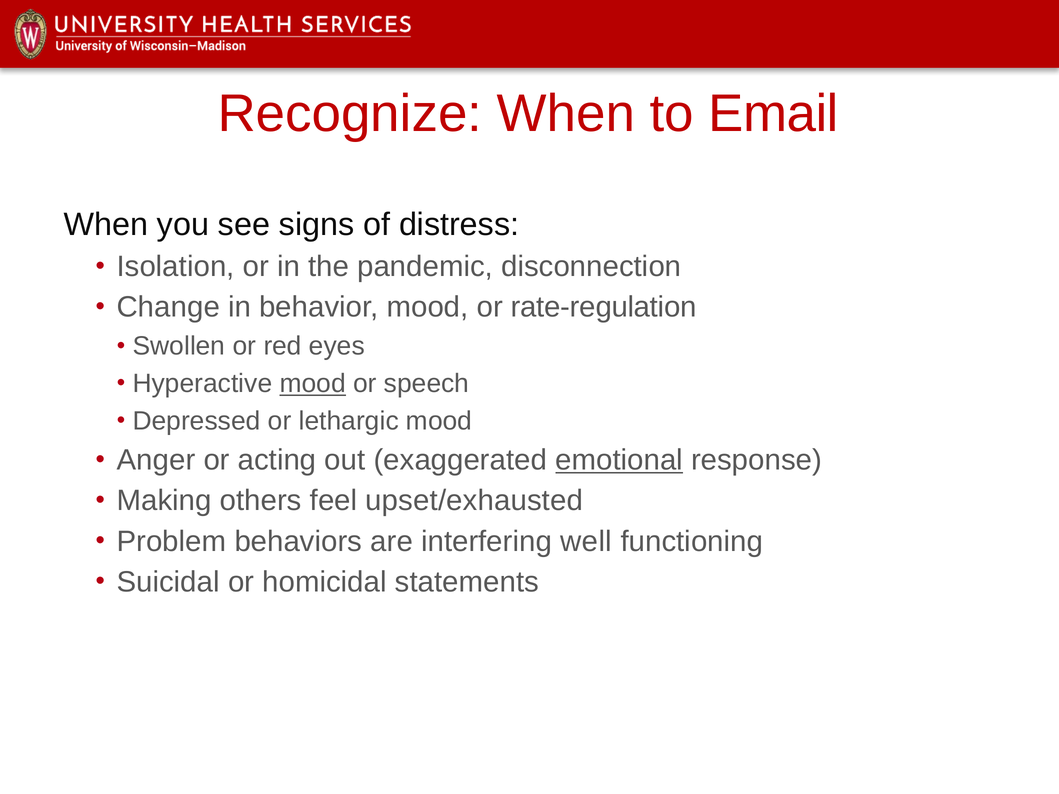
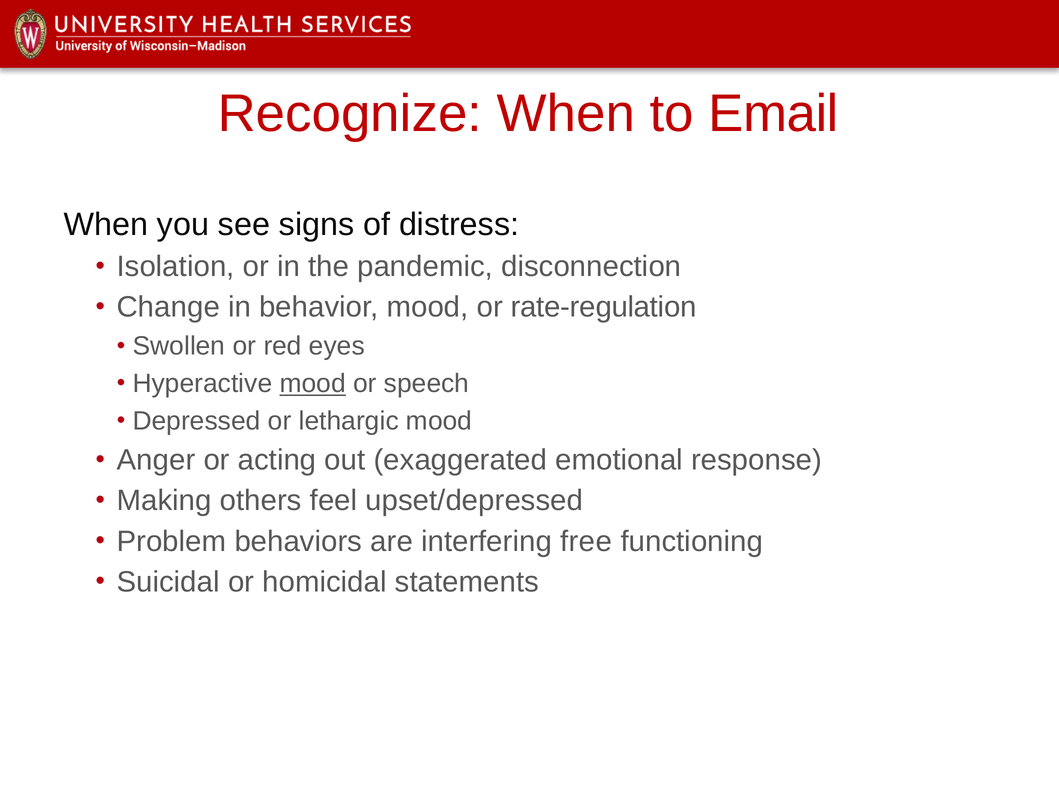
emotional underline: present -> none (619, 460)
upset/exhausted: upset/exhausted -> upset/depressed (474, 501)
well: well -> free (586, 541)
